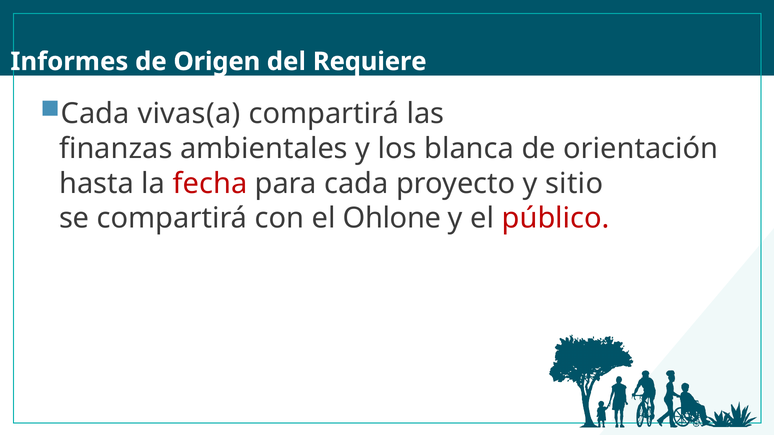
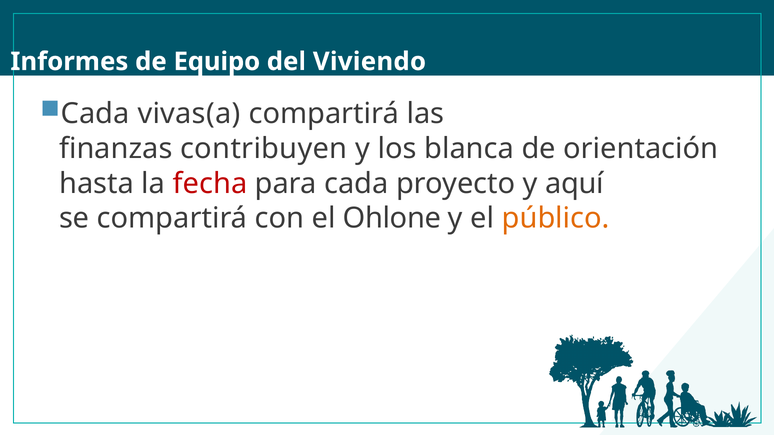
Origen: Origen -> Equipo (217, 62)
Requiere: Requiere -> Viviendo (369, 62)
ambientales: ambientales -> contribuyen (264, 149)
sitio: sitio -> aquí (575, 184)
público colour: red -> orange (556, 219)
